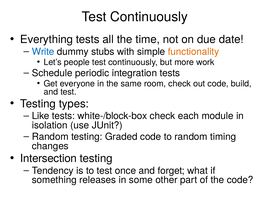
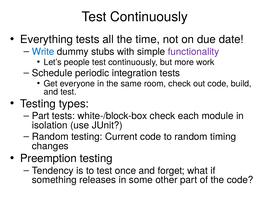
functionality colour: orange -> purple (194, 52)
Like: Like -> Part (41, 116)
Graded: Graded -> Current (121, 137)
Intersection: Intersection -> Preemption (48, 158)
